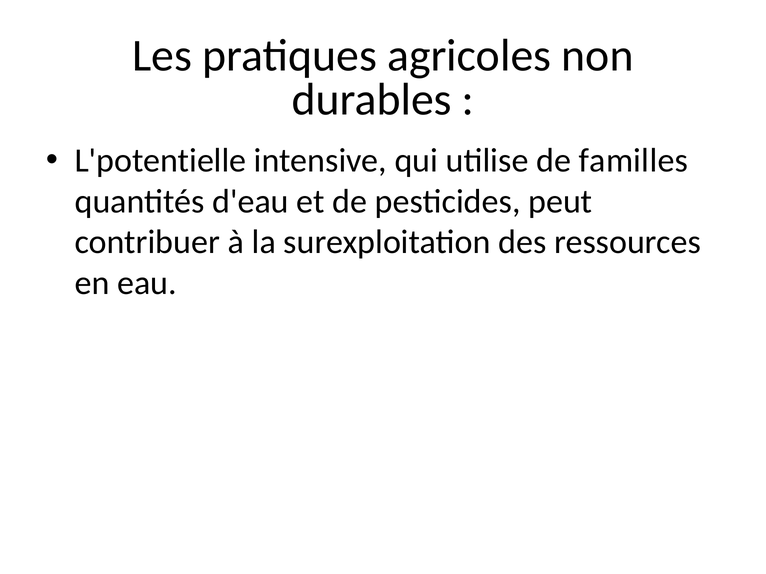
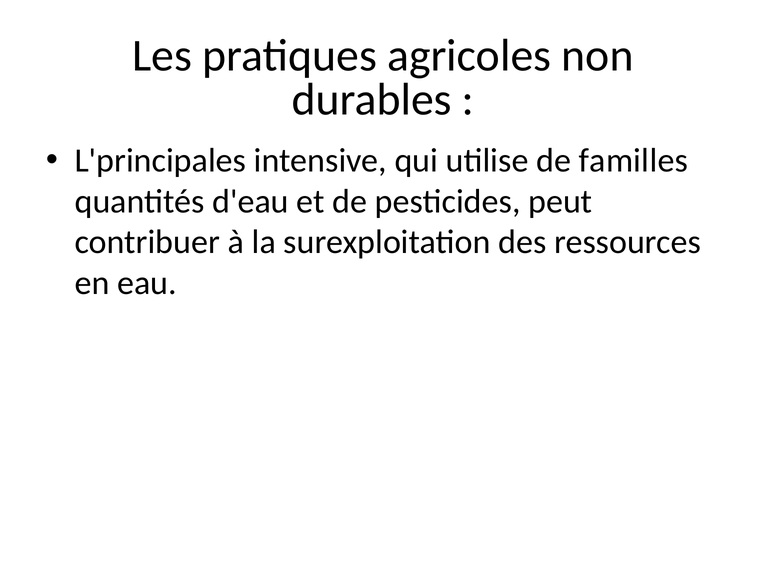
L'potentielle: L'potentielle -> L'principales (160, 161)
